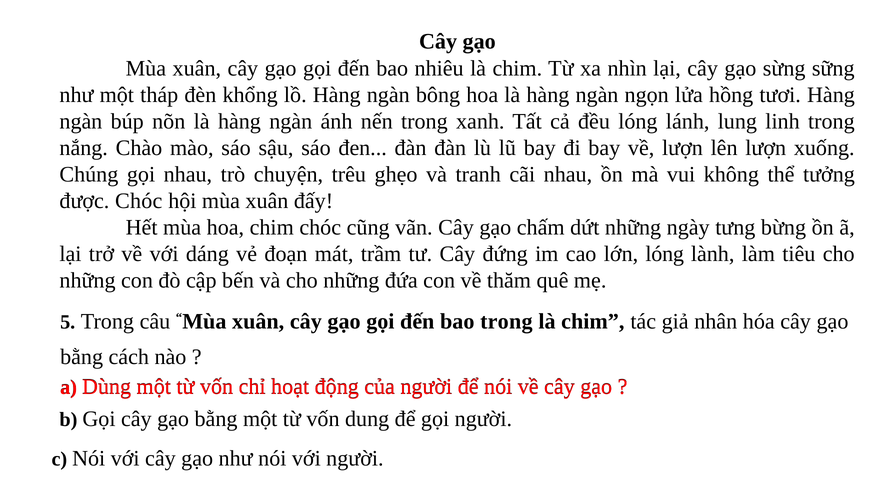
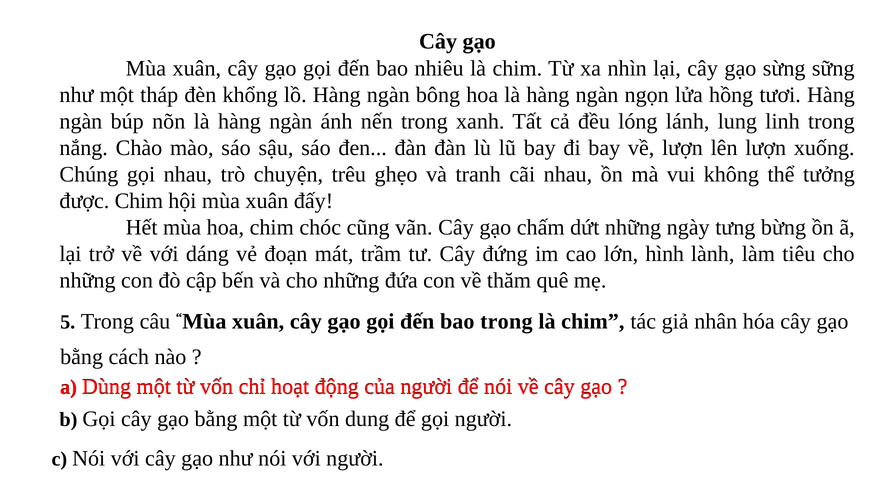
được Chóc: Chóc -> Chim (139, 201)
lớn lóng: lóng -> hình (665, 254)
